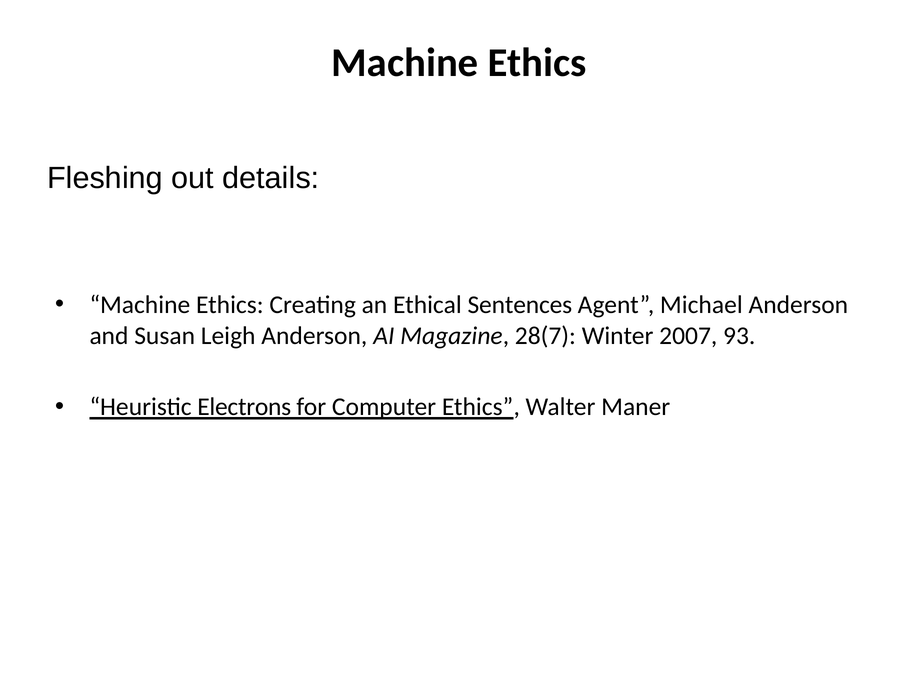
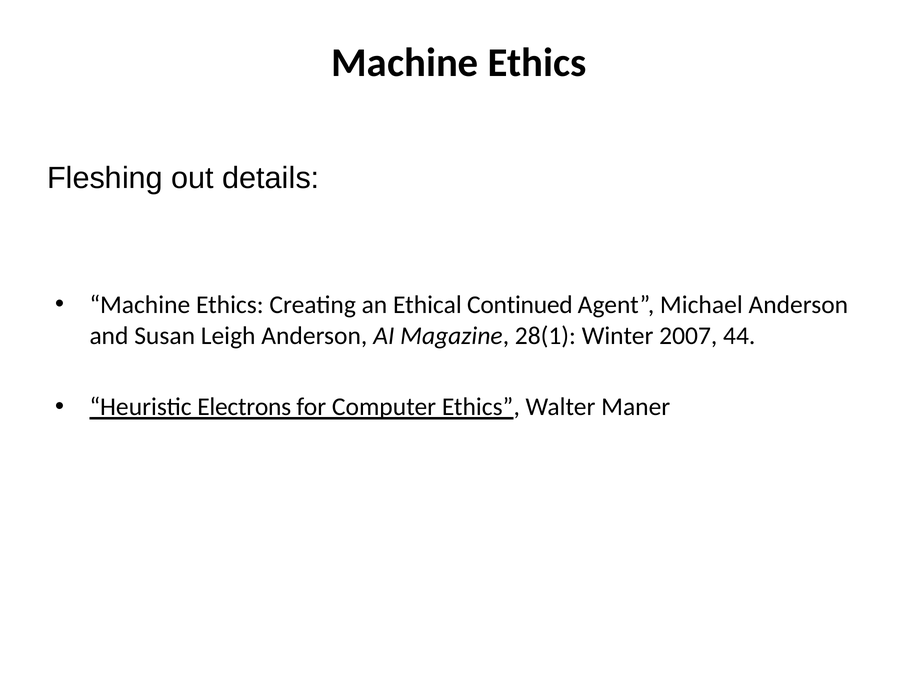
Sentences: Sentences -> Continued (520, 305)
28(7: 28(7 -> 28(1 (545, 335)
93: 93 -> 44 (739, 335)
